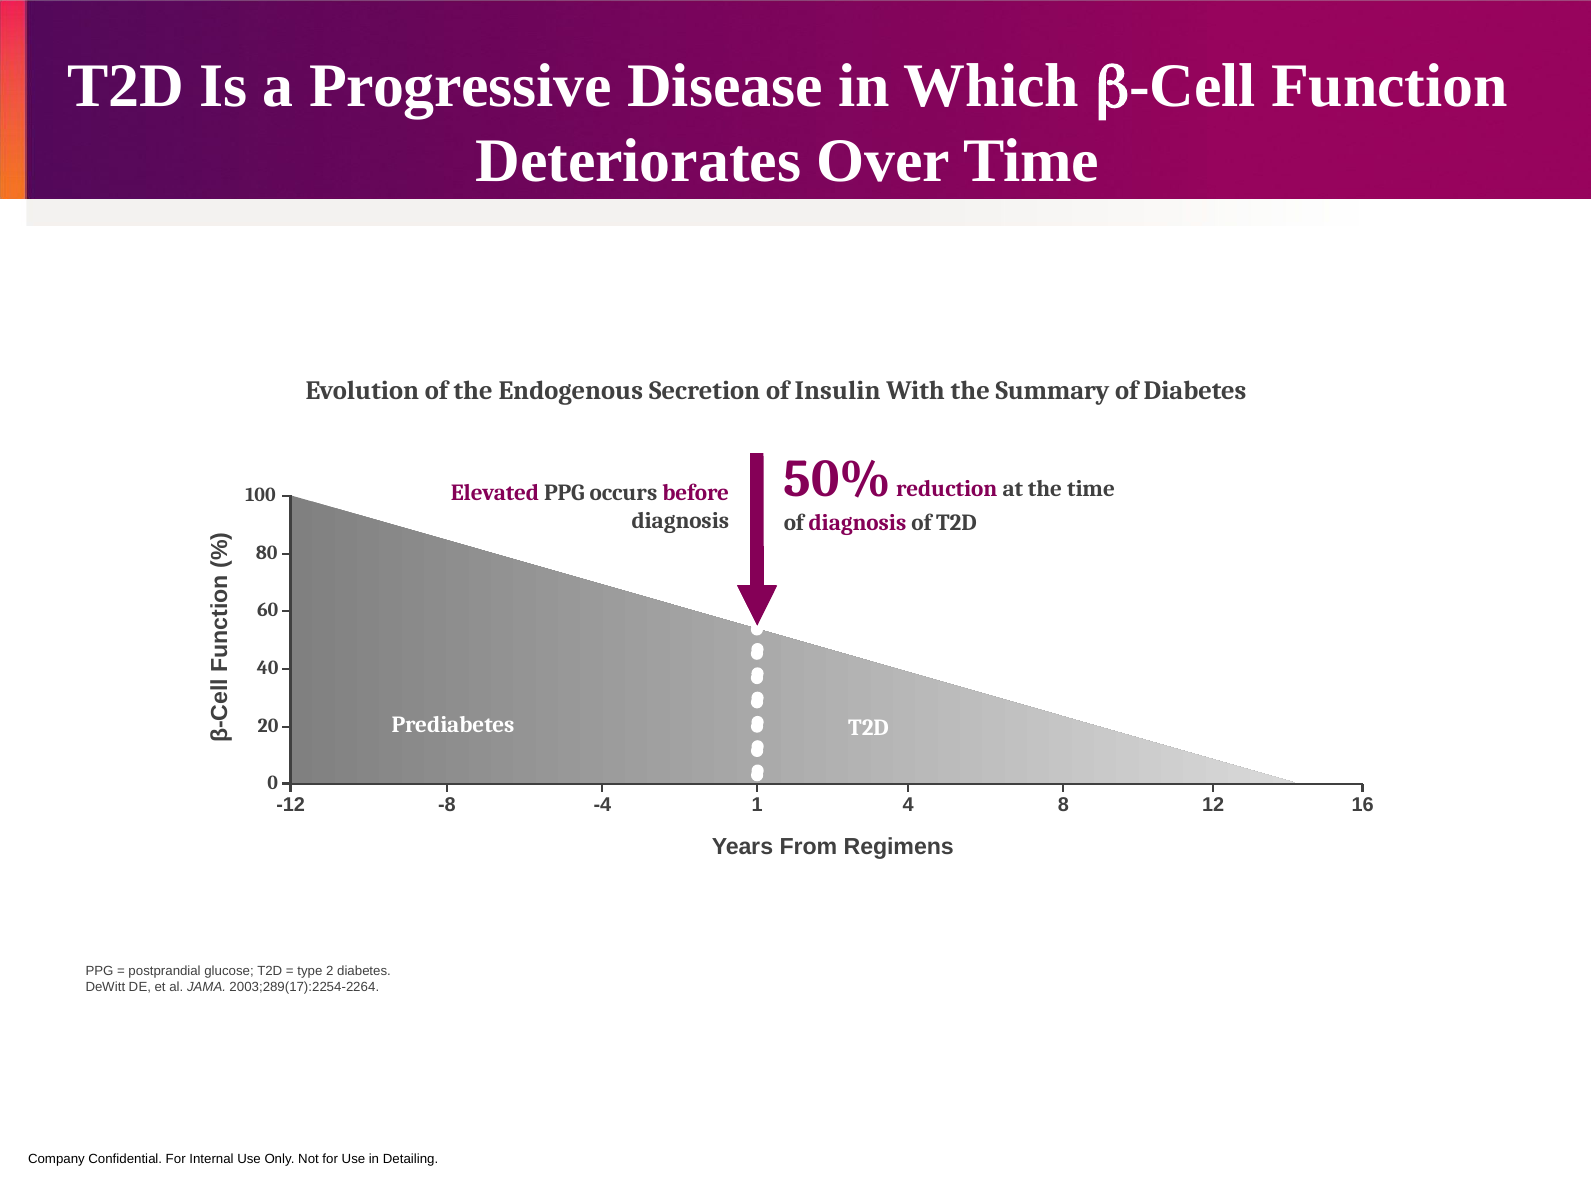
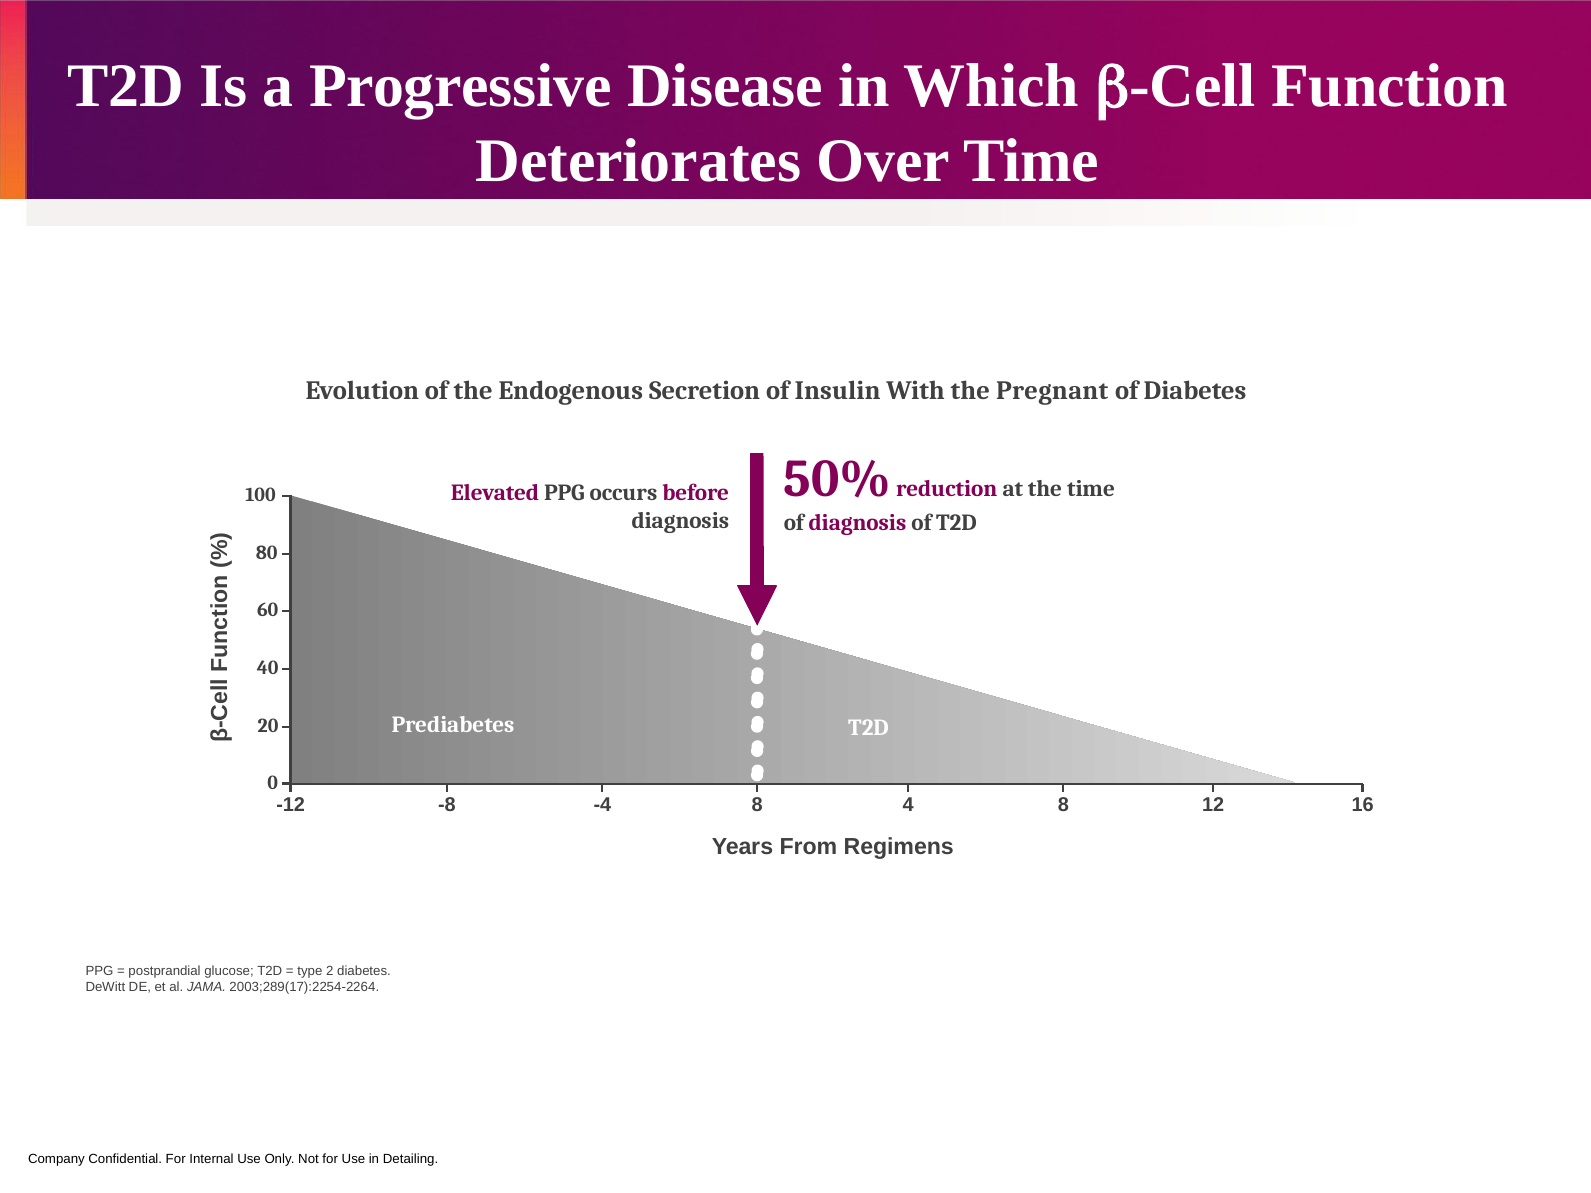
Summary: Summary -> Pregnant (1052, 391)
-4 1: 1 -> 8 (757, 805)
